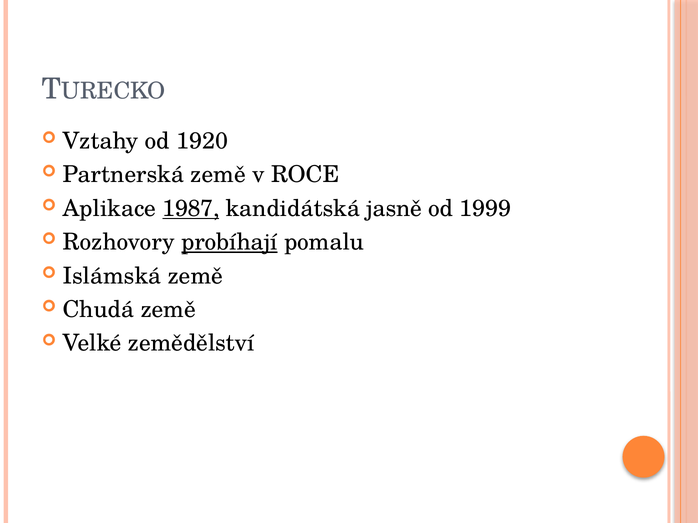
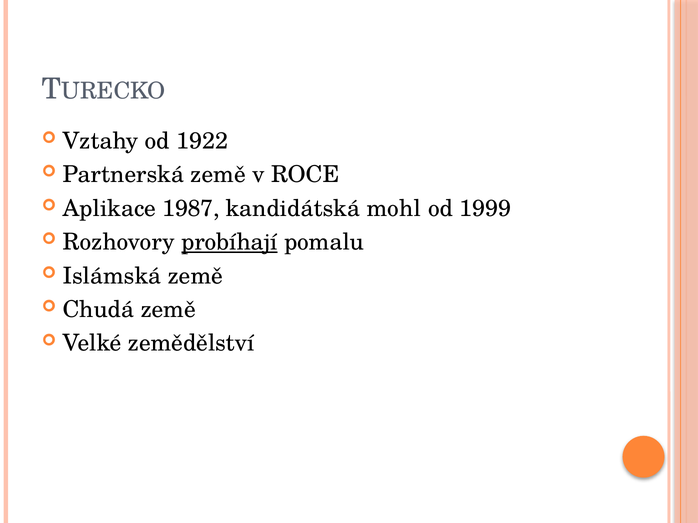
1920: 1920 -> 1922 (202, 141)
1987 underline: present -> none (191, 209)
jasně: jasně -> mohl (394, 209)
